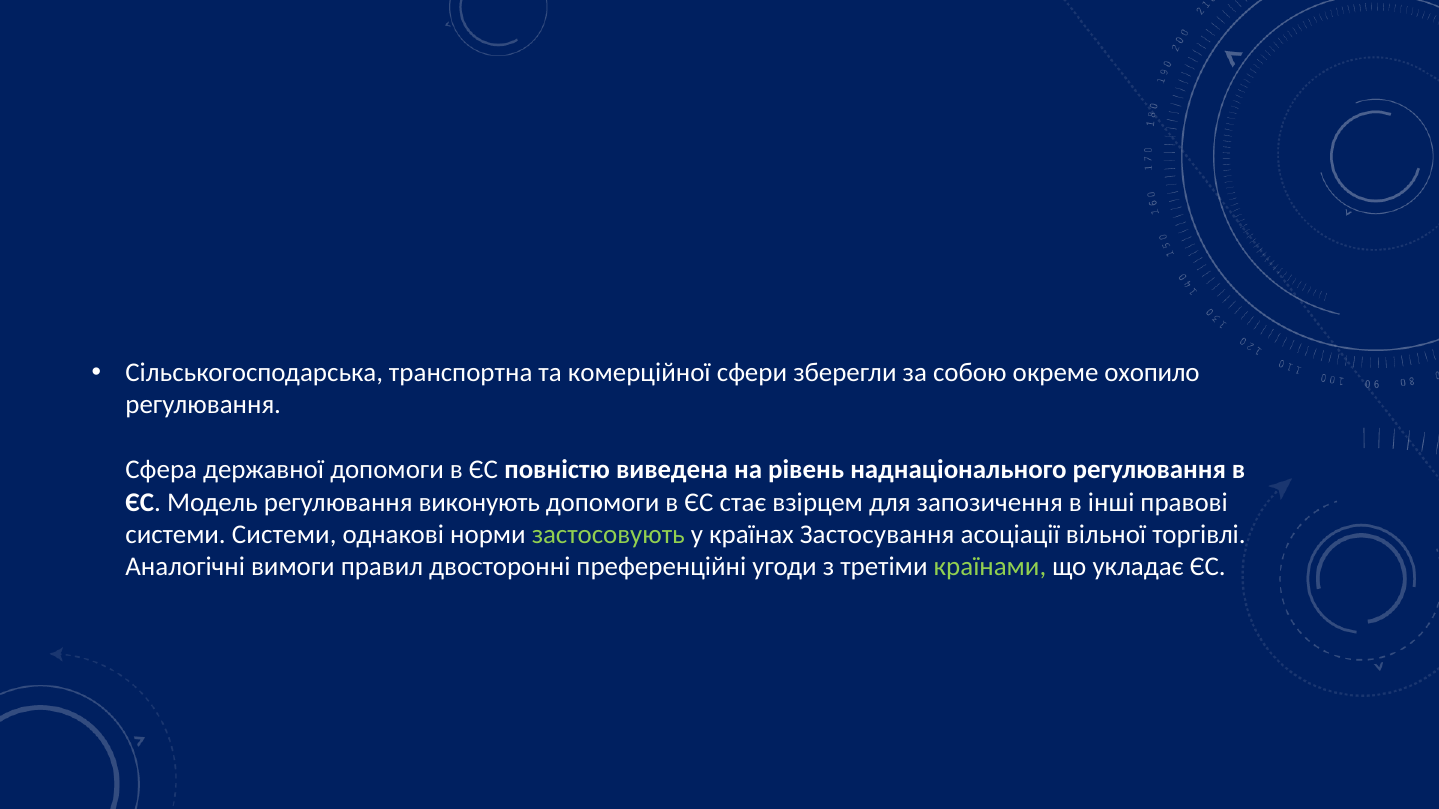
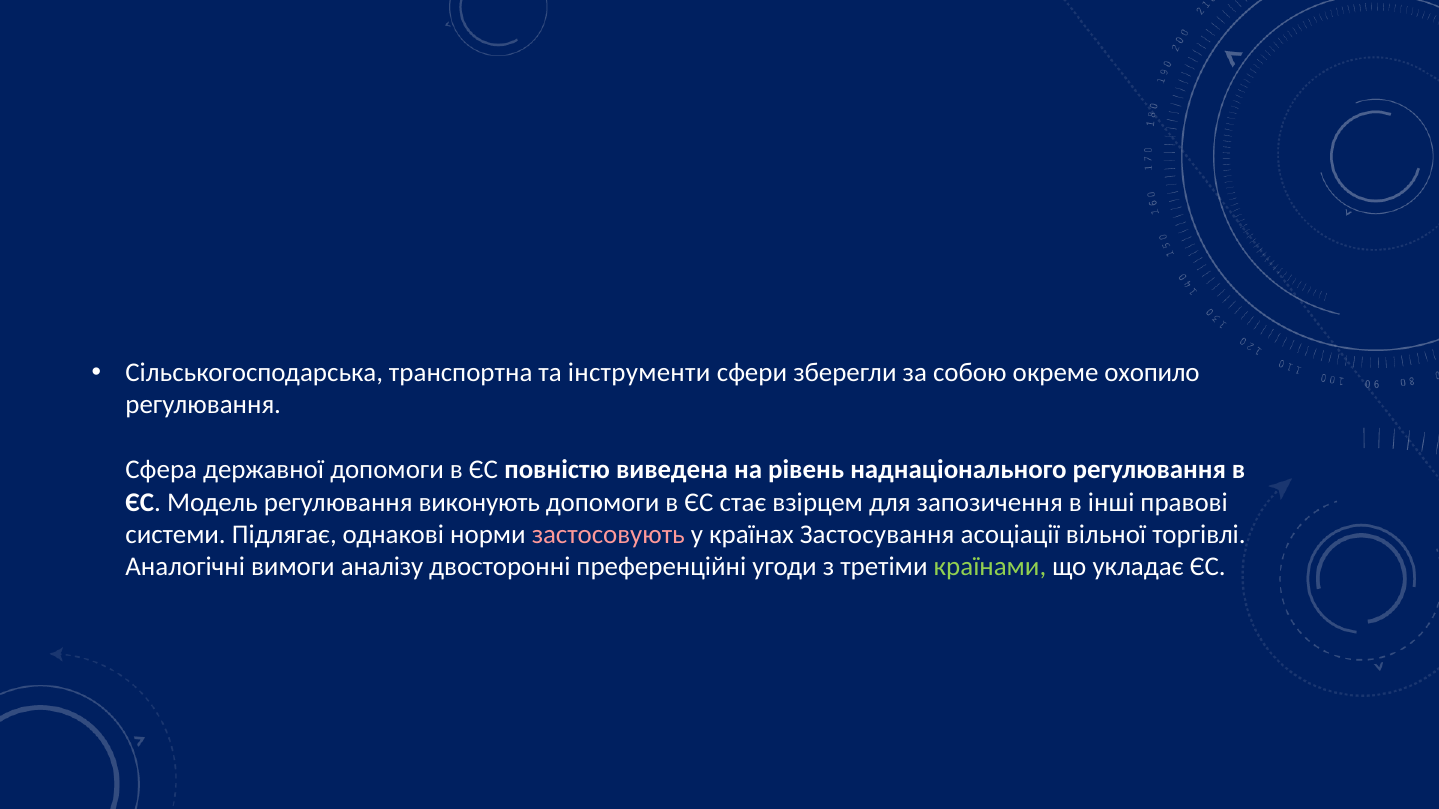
комерційної: комерційної -> інструменти (639, 373)
системи Системи: Системи -> Підлягає (284, 535)
застосовують colour: light green -> pink (608, 535)
правил: правил -> аналізу (382, 567)
